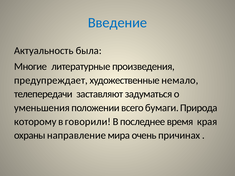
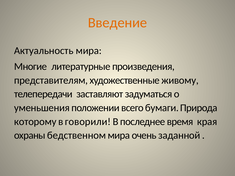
Введение colour: blue -> orange (117, 23)
Актуальность была: была -> мира (89, 51)
предупреждает: предупреждает -> представителям (51, 80)
немало: немало -> живому (180, 80)
направление: направление -> бедственном (77, 136)
причинах: причинах -> заданной (179, 136)
